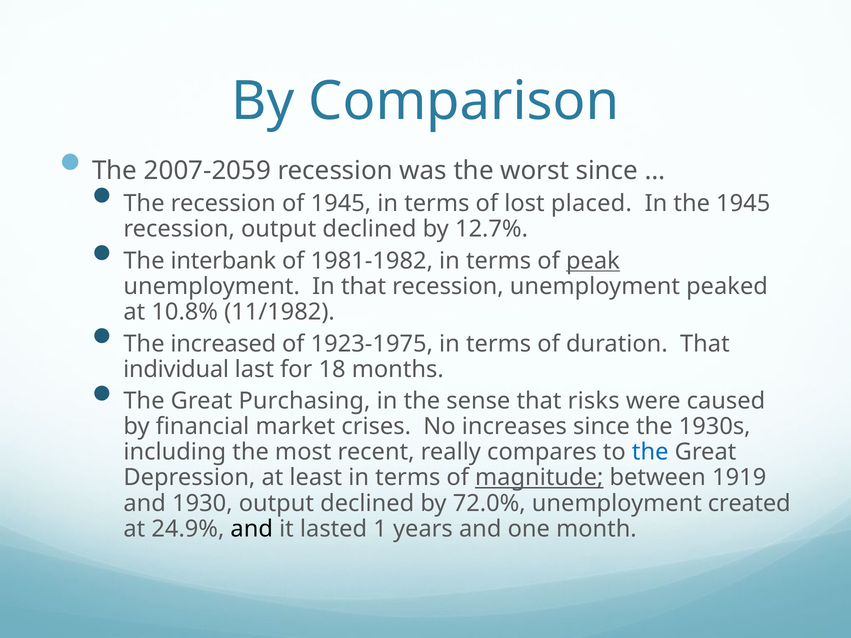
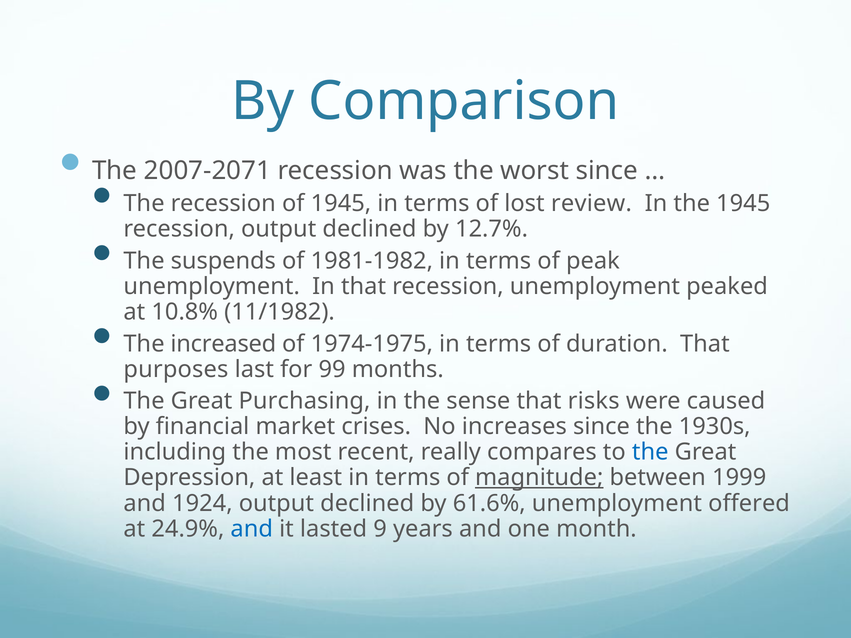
2007-2059: 2007-2059 -> 2007-2071 (207, 171)
placed: placed -> review (591, 203)
interbank: interbank -> suspends (223, 261)
peak underline: present -> none (593, 261)
1923-1975: 1923-1975 -> 1974-1975 (372, 344)
individual: individual -> purposes (176, 369)
18: 18 -> 99 (332, 369)
1919: 1919 -> 1999 (739, 478)
1930: 1930 -> 1924 (202, 503)
72.0%: 72.0% -> 61.6% (489, 503)
created: created -> offered (749, 503)
and colour: black -> blue (252, 529)
1: 1 -> 9 (380, 529)
